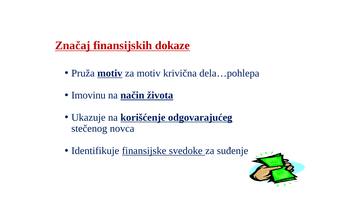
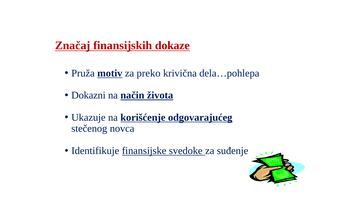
za motiv: motiv -> preko (149, 73)
Imovinu: Imovinu -> Dokazni (88, 96)
